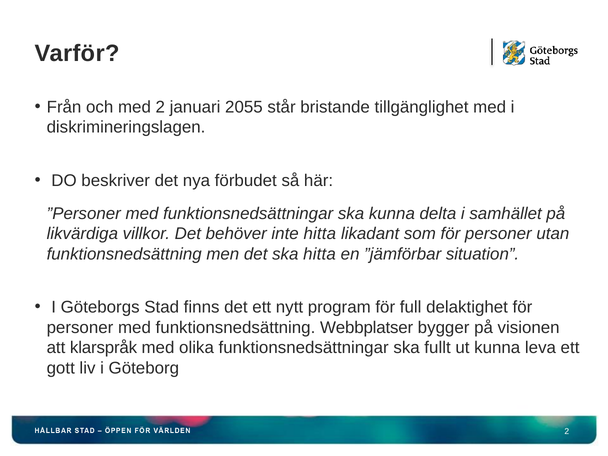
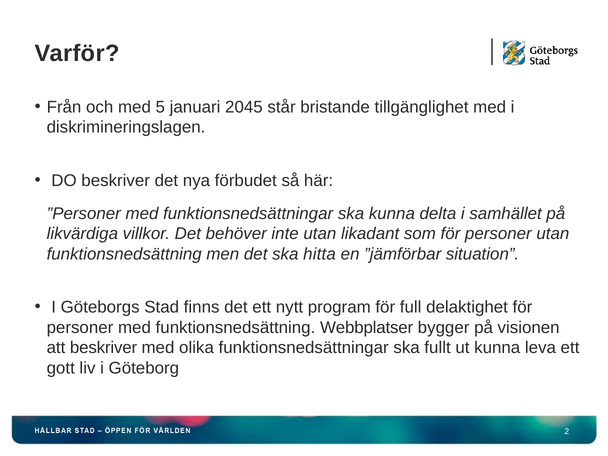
med 2: 2 -> 5 (160, 107)
2055: 2055 -> 2045 (244, 107)
inte hitta: hitta -> utan (320, 234)
att klarspråk: klarspråk -> beskriver (104, 348)
